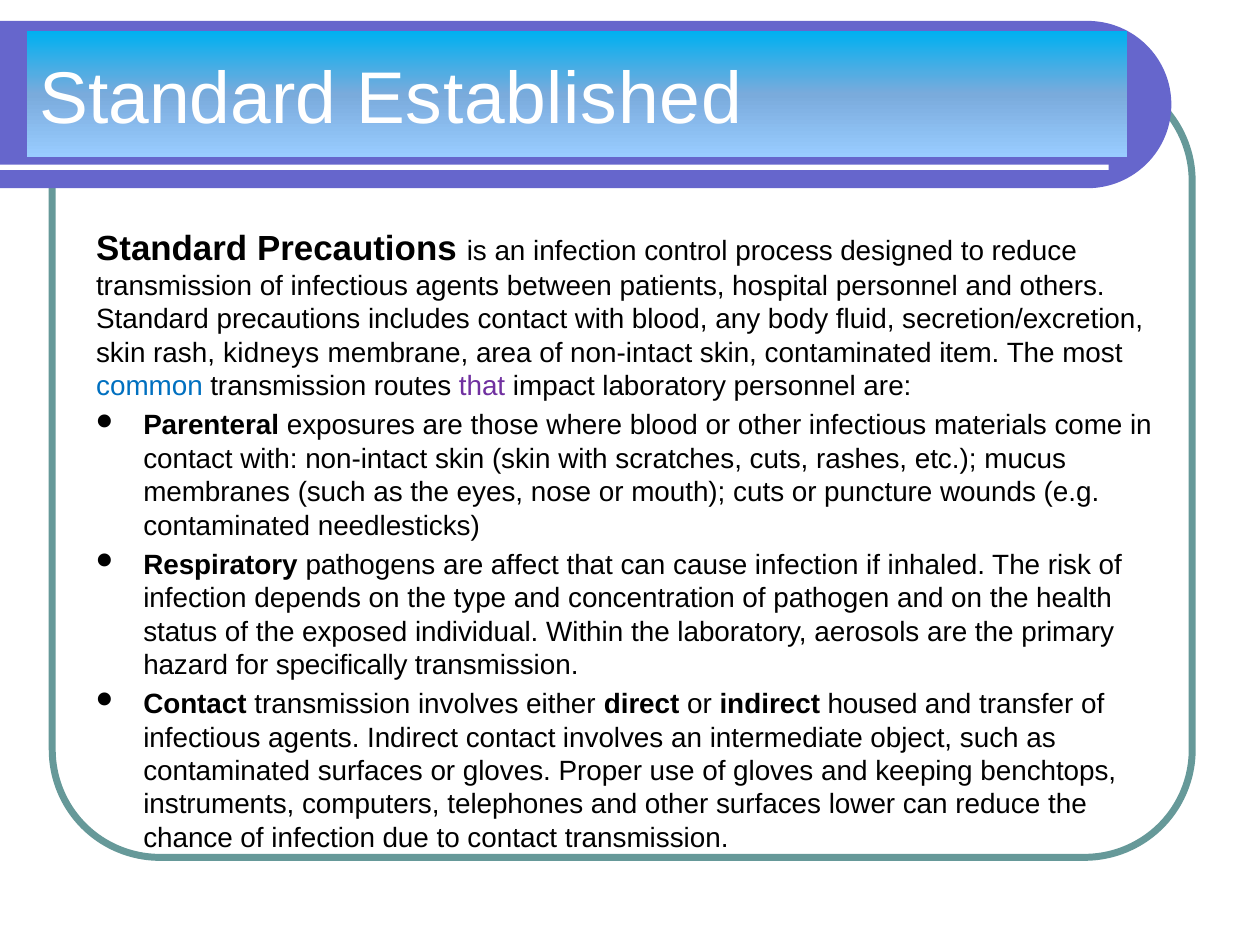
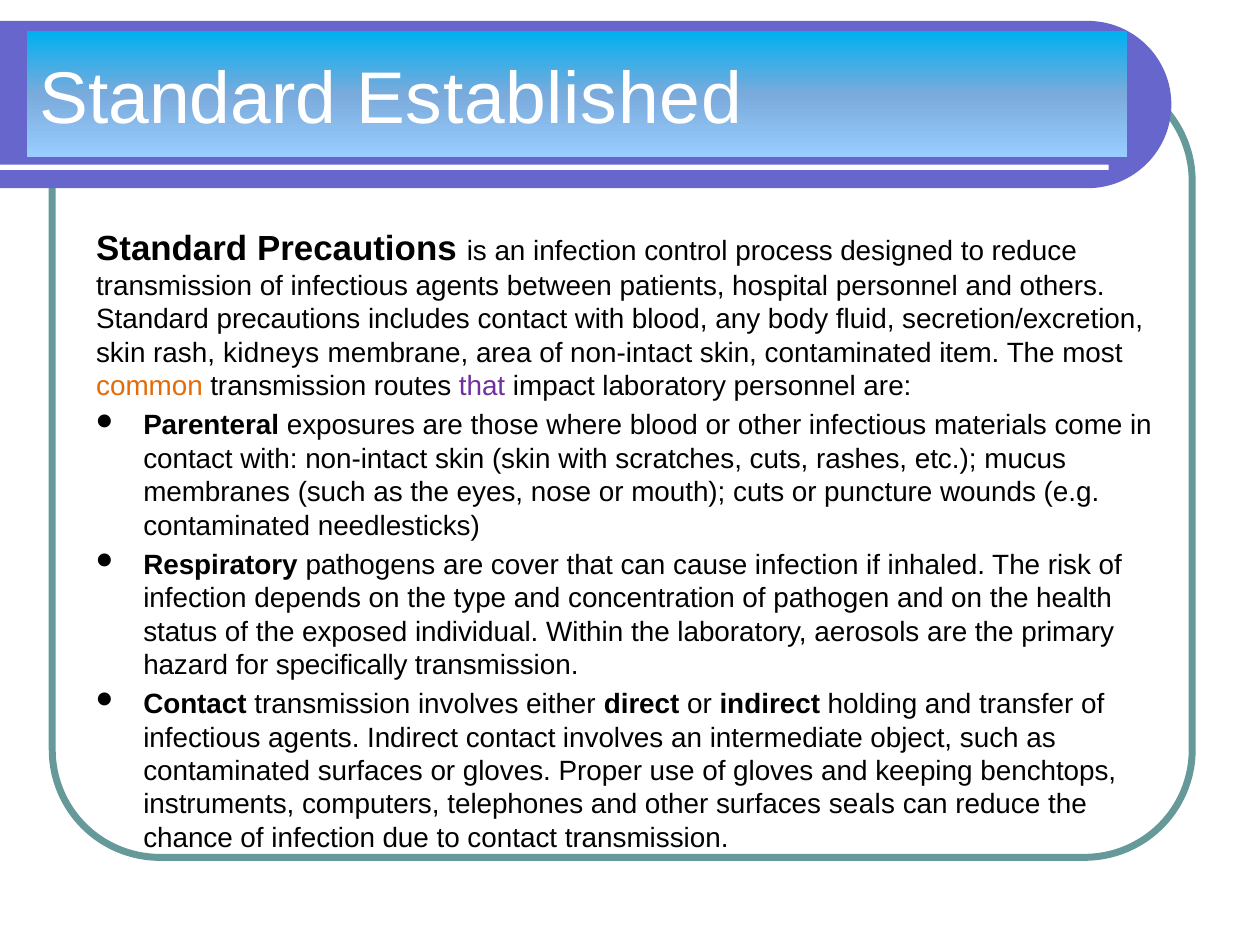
common colour: blue -> orange (150, 387)
affect: affect -> cover (525, 565)
housed: housed -> holding (872, 705)
lower: lower -> seals (862, 805)
